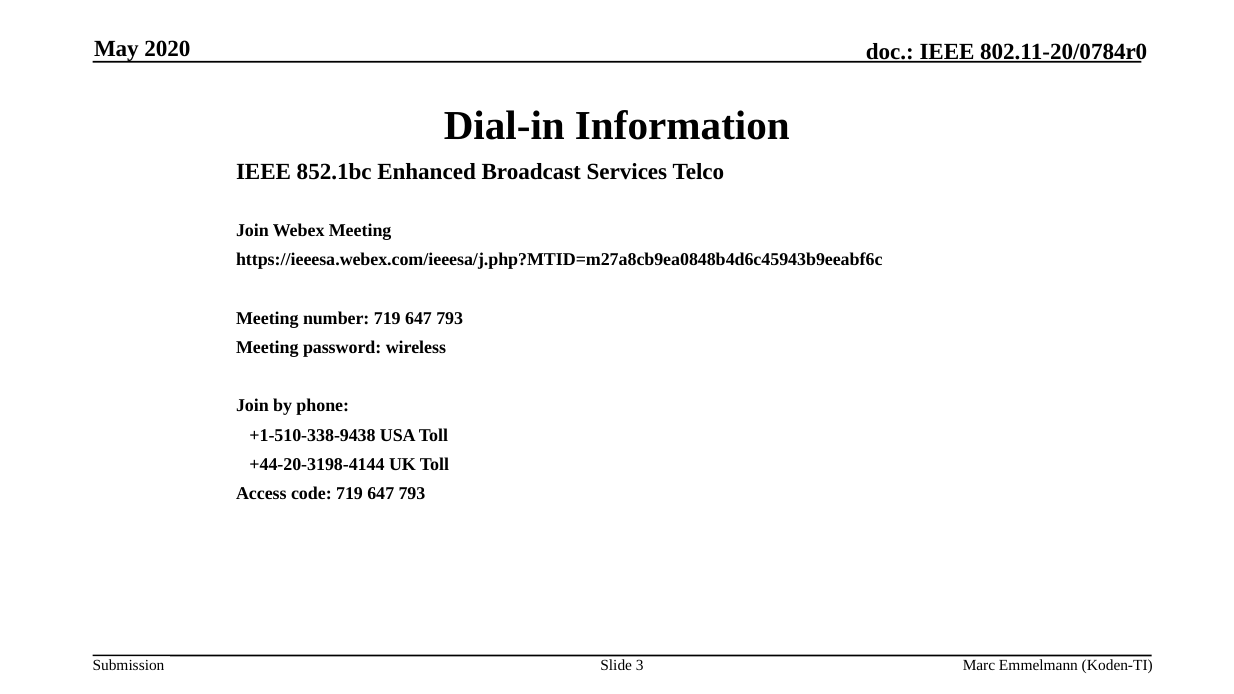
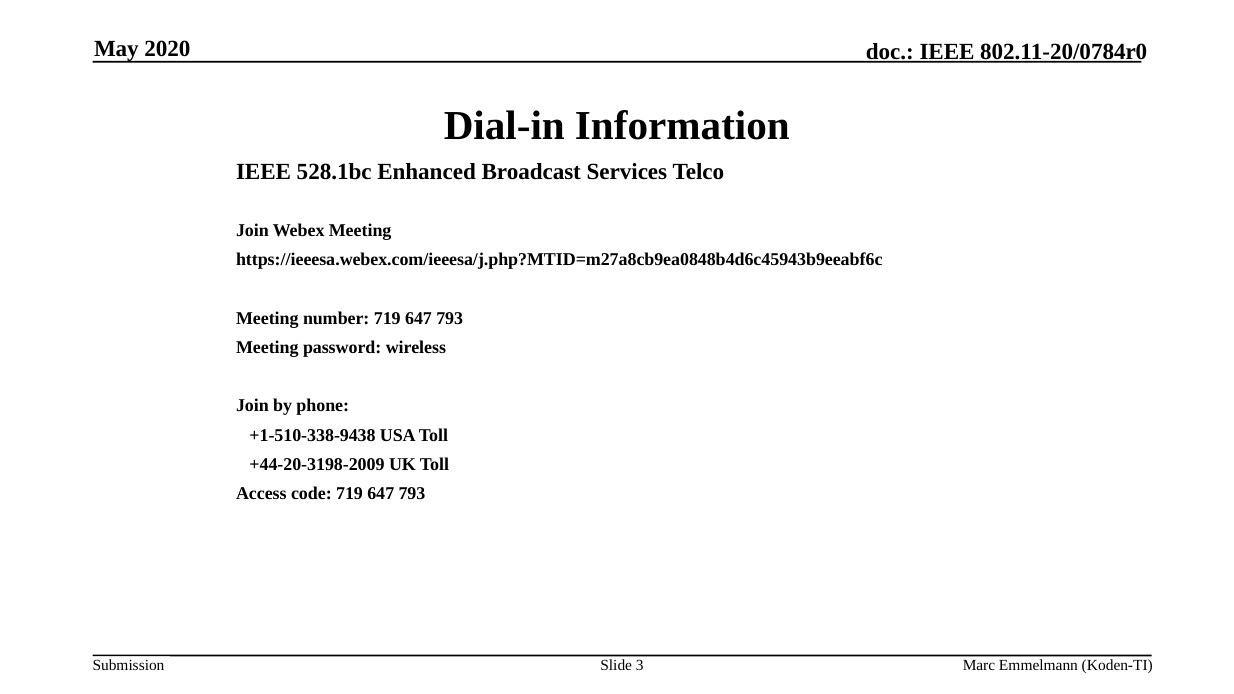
852.1bc: 852.1bc -> 528.1bc (334, 172)
+44-20-3198-4144: +44-20-3198-4144 -> +44-20-3198-2009 (317, 465)
